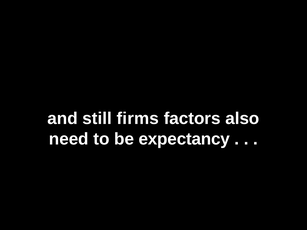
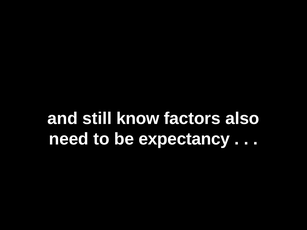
firms: firms -> know (138, 119)
